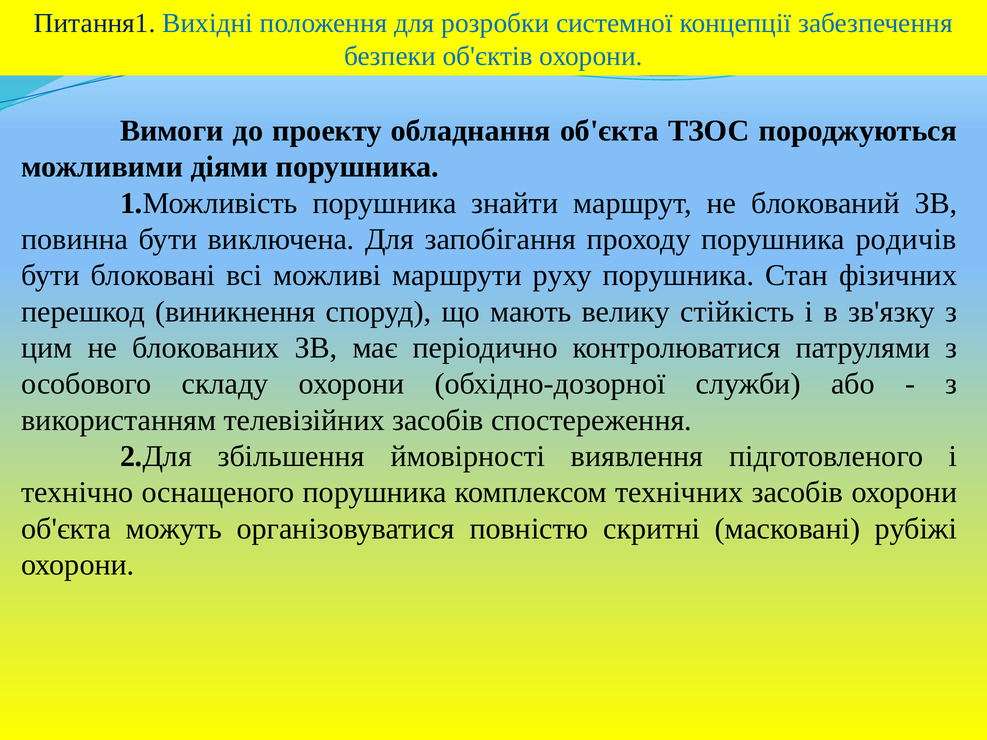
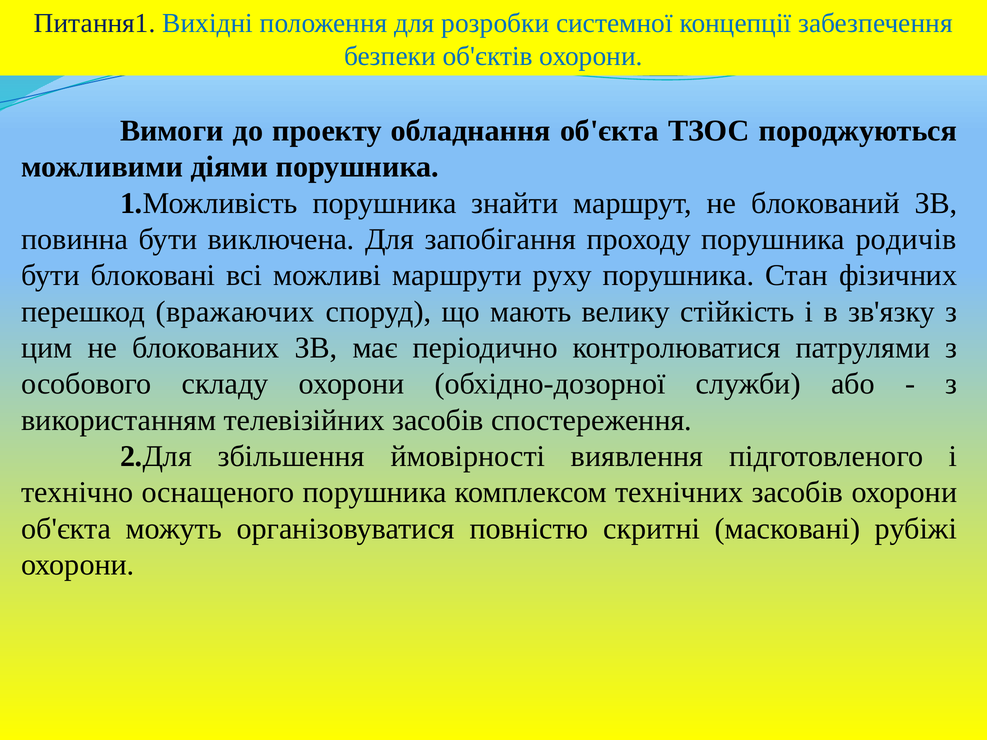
виникнення: виникнення -> вражаючих (235, 312)
